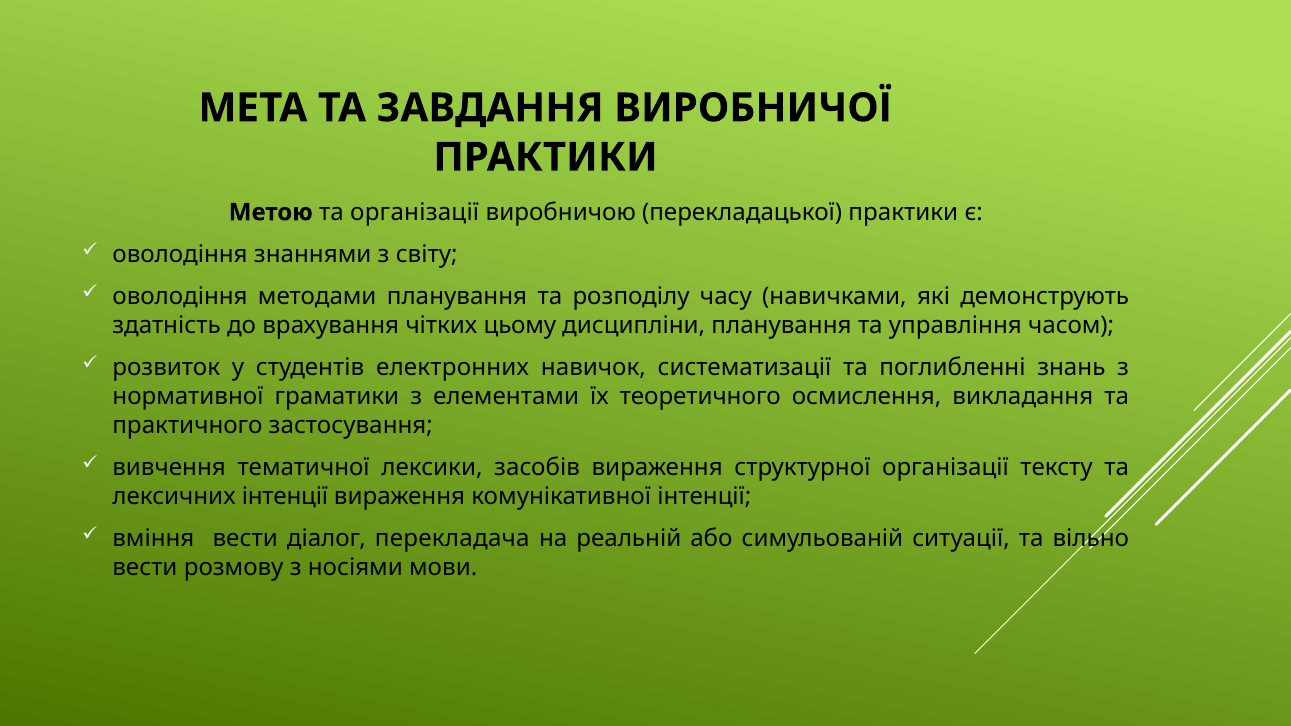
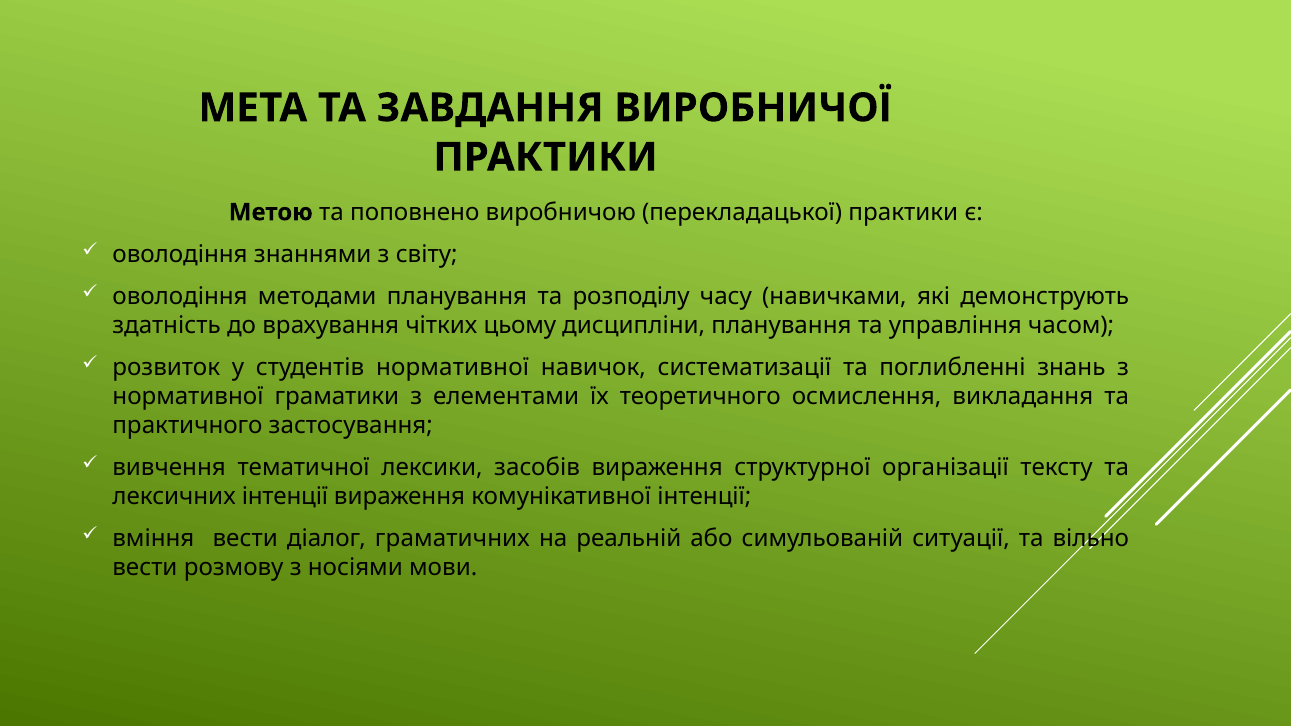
та організації: організації -> поповнено (415, 212)
студентів електронних: електронних -> нормативної (453, 367)
перекладача: перекладача -> граматичних (452, 538)
